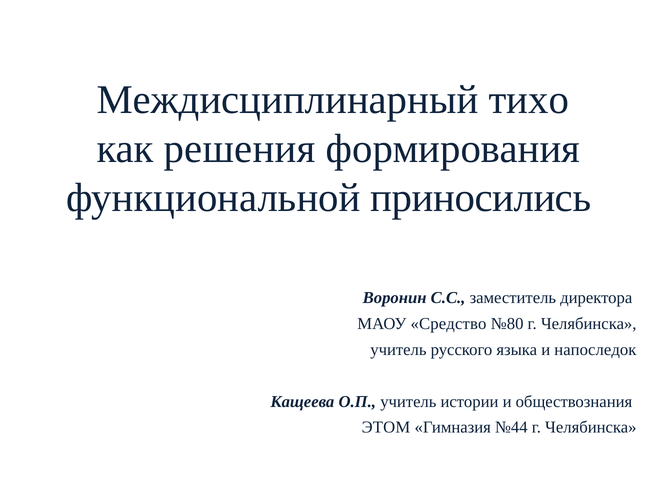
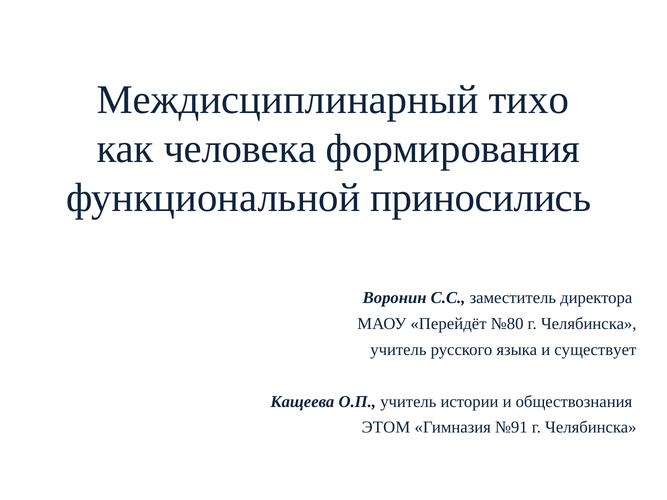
решения: решения -> человека (240, 149)
Средство: Средство -> Перейдёт (449, 324)
напоследок: напоследок -> существует (595, 350)
№44: №44 -> №91 (511, 428)
